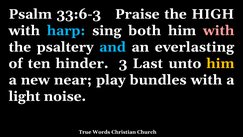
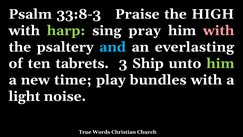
33:6-3: 33:6-3 -> 33:8-3 (79, 14)
harp colour: light blue -> light green (66, 31)
both: both -> pray (145, 31)
hinder: hinder -> tabrets (82, 63)
Last: Last -> Ship (148, 63)
him colour: yellow -> light green (220, 63)
near: near -> time (73, 80)
